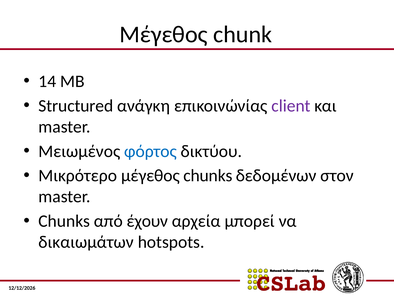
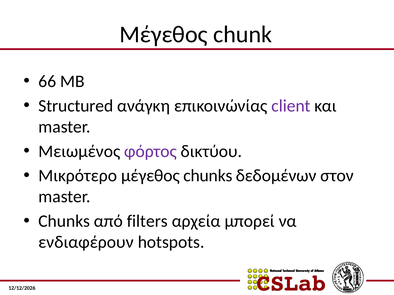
14: 14 -> 66 (47, 81)
φόρτος colour: blue -> purple (150, 151)
έχουν: έχουν -> filters (147, 222)
δικαιωμάτων: δικαιωμάτων -> ενδιαφέρουν (86, 243)
